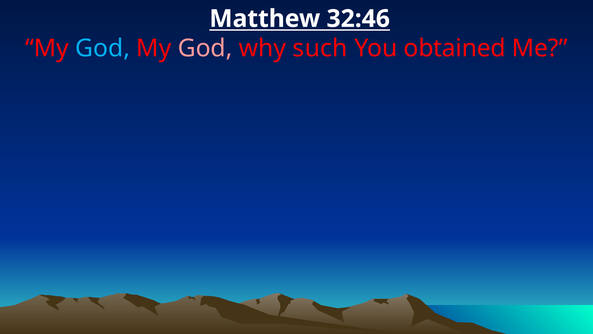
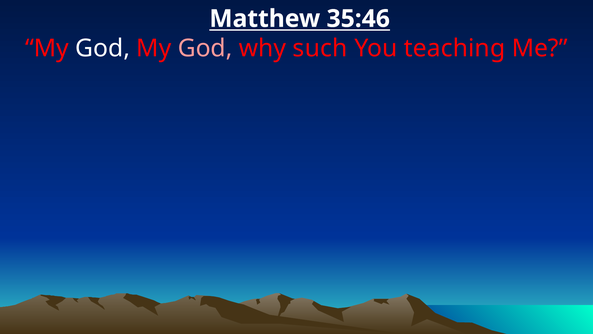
32:46: 32:46 -> 35:46 (358, 19)
God colour: light blue -> white (103, 48)
obtained: obtained -> teaching (454, 48)
